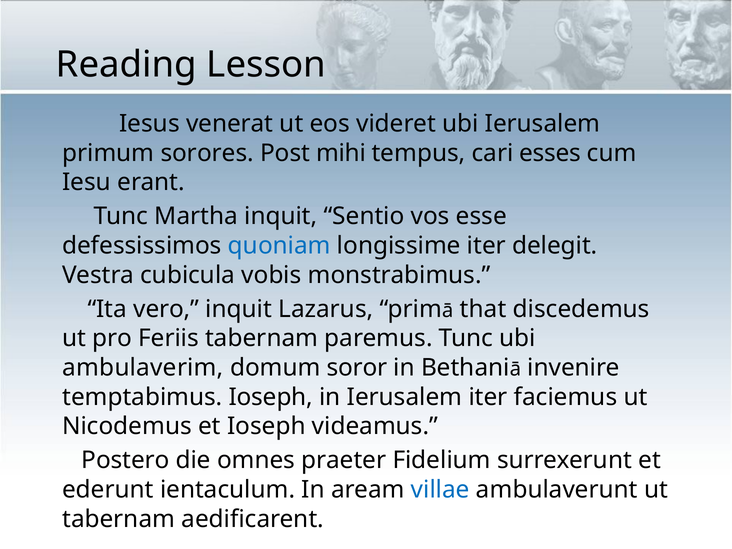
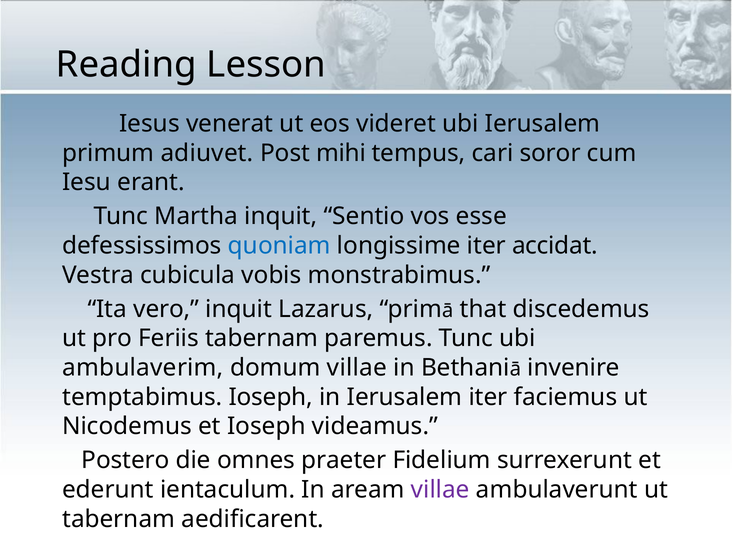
sorores: sorores -> adiuvet (207, 153)
esses: esses -> soror (550, 153)
delegit: delegit -> accidat (555, 246)
domum soror: soror -> villae (357, 368)
villae colour: blue -> purple (440, 490)
